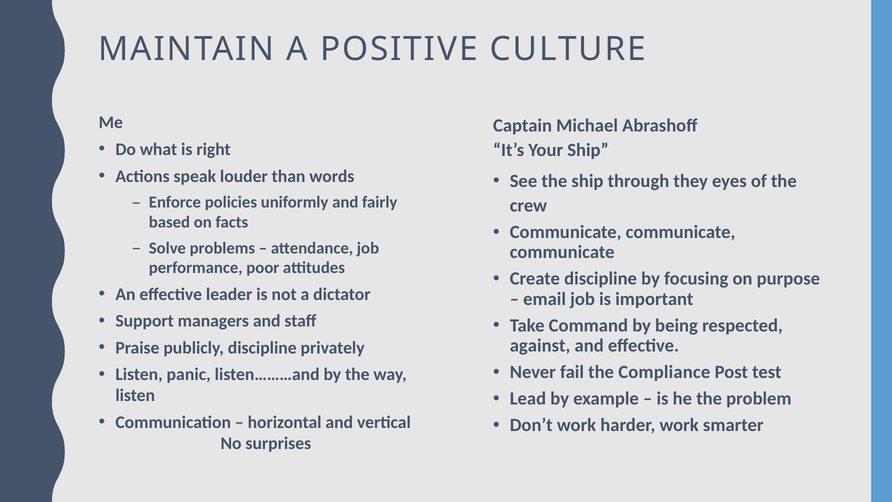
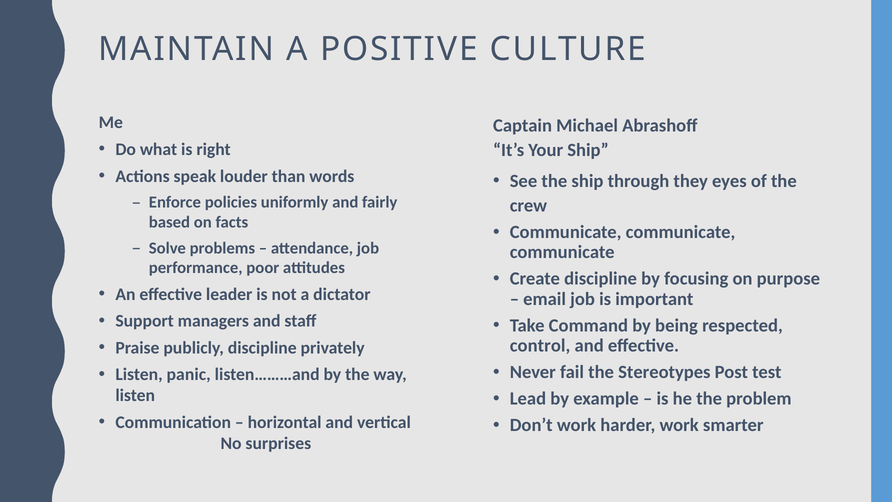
against: against -> control (540, 345)
Compliance: Compliance -> Stereotypes (664, 372)
